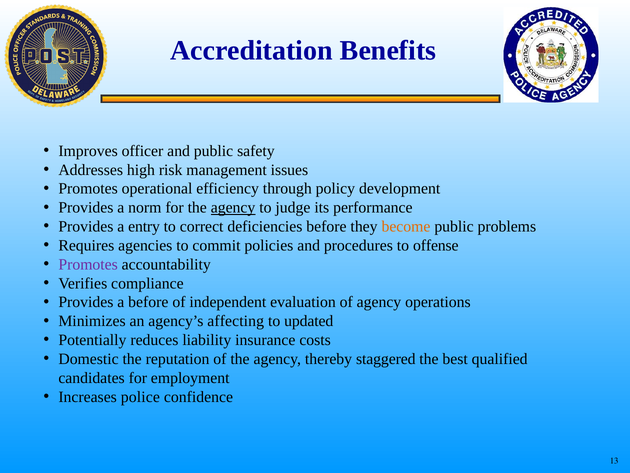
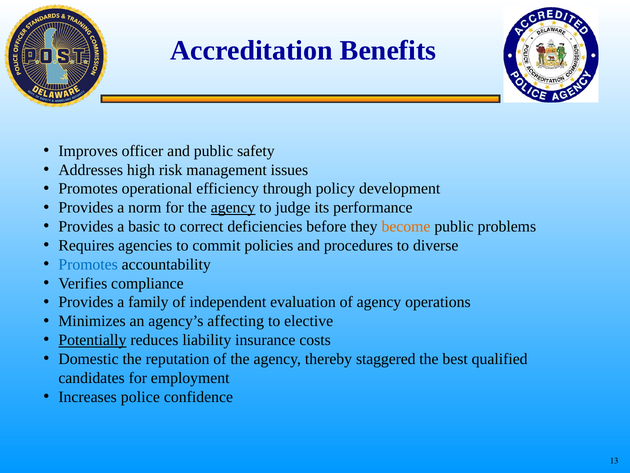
entry: entry -> basic (144, 226)
offense: offense -> diverse (436, 245)
Promotes colour: purple -> blue (88, 264)
a before: before -> family (148, 302)
updated: updated -> elective (309, 321)
Potentially underline: none -> present (92, 340)
